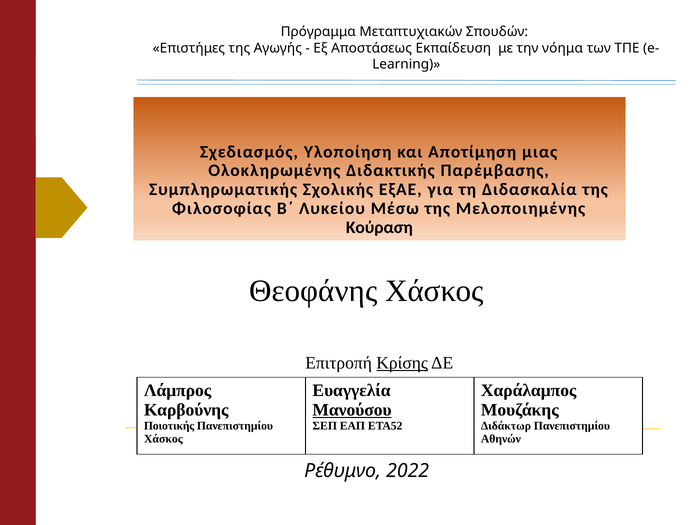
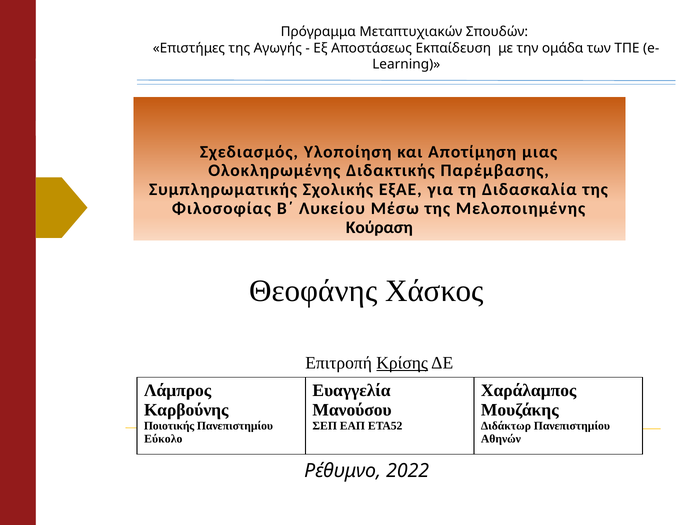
νόημα: νόημα -> ομάδα (563, 48)
Μανούσου underline: present -> none (352, 410)
Χάσκος: Χάσκος -> Εύκολο (163, 439)
